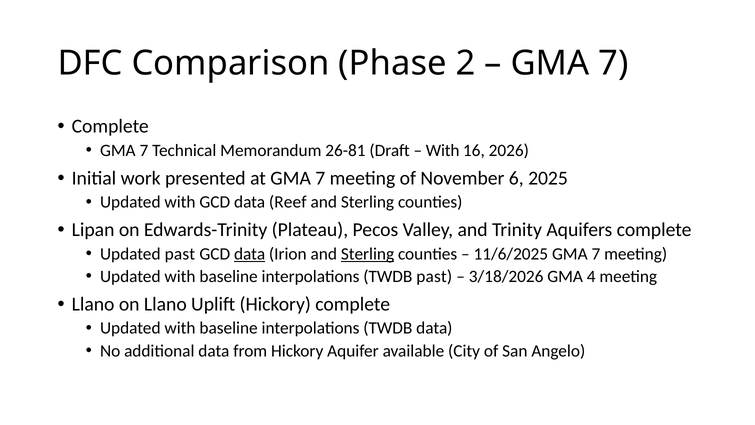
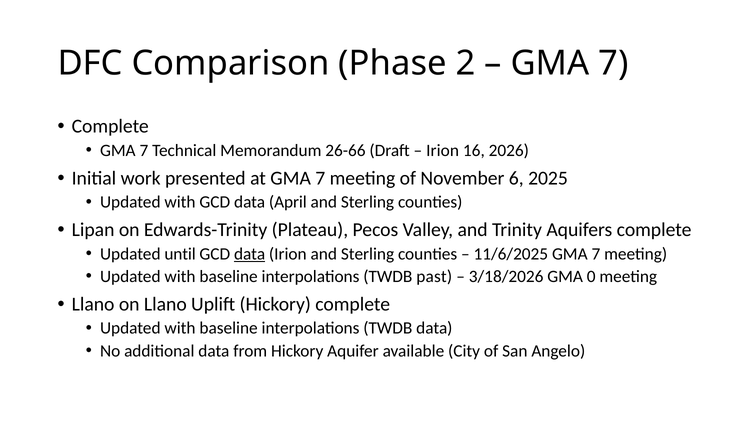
26-81: 26-81 -> 26-66 (345, 150)
With: With -> Irion (443, 150)
Reef: Reef -> April (288, 202)
Updated past: past -> until (180, 254)
Sterling underline: present -> none (368, 254)
4: 4 -> 0 (591, 276)
